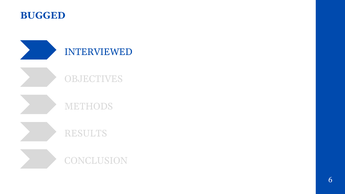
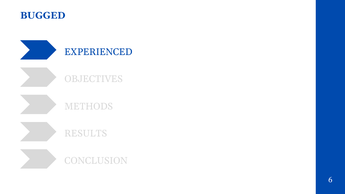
INTERVIEWED: INTERVIEWED -> EXPERIENCED (98, 52)
